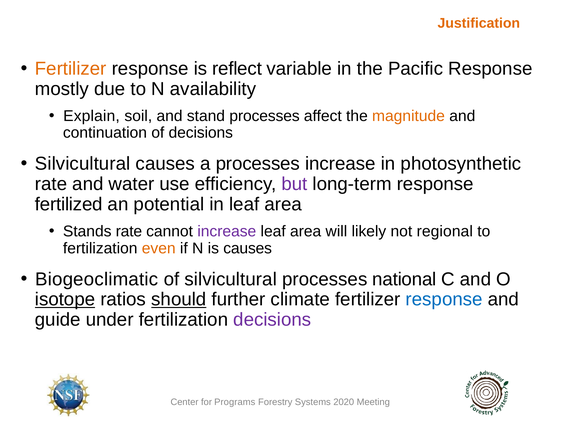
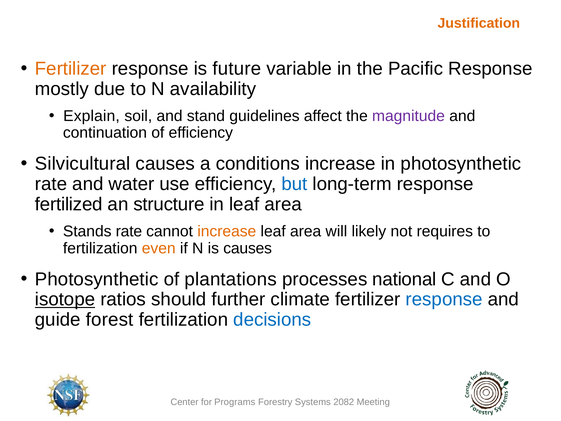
reflect: reflect -> future (237, 69)
stand processes: processes -> guidelines (264, 116)
magnitude colour: orange -> purple (408, 116)
of decisions: decisions -> efficiency (201, 133)
a processes: processes -> conditions (258, 164)
but colour: purple -> blue (294, 184)
potential: potential -> structure (169, 204)
increase colour: purple -> orange (227, 231)
regional: regional -> requires (445, 231)
Biogeoclimatic: Biogeoclimatic -> Photosynthetic (97, 279)
of silvicultural: silvicultural -> plantations (231, 279)
should underline: present -> none (179, 299)
under: under -> forest (110, 319)
decisions colour: purple -> blue (272, 319)
2020: 2020 -> 2082 (344, 402)
